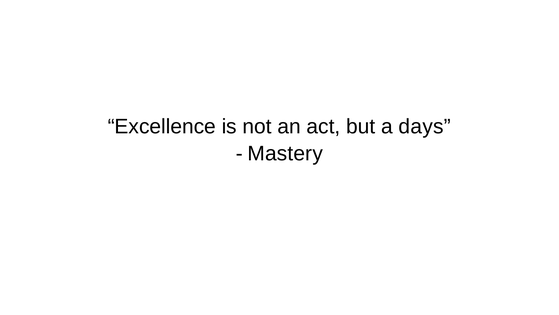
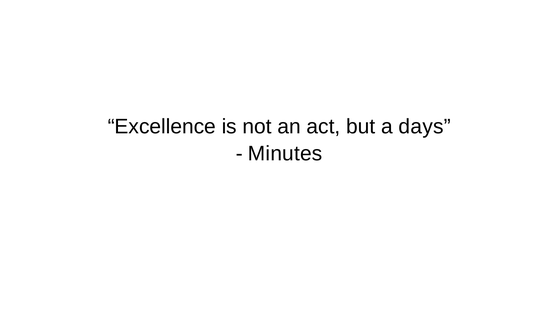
Mastery: Mastery -> Minutes (285, 153)
